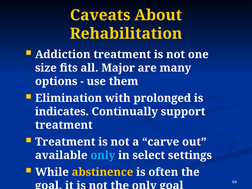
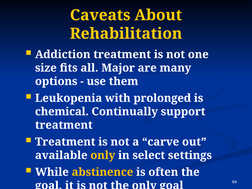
Elimination: Elimination -> Leukopenia (69, 98)
indicates: indicates -> chemical (62, 112)
only colour: light blue -> yellow (103, 155)
